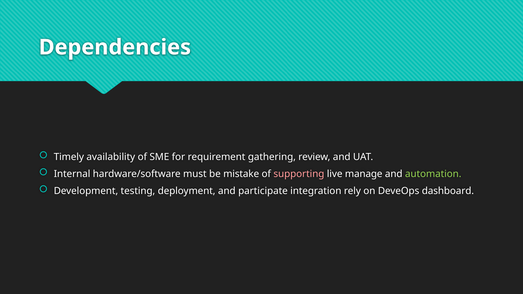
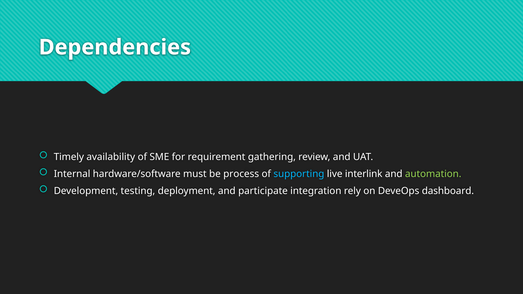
mistake: mistake -> process (241, 174)
supporting colour: pink -> light blue (299, 174)
manage: manage -> interlink (364, 174)
